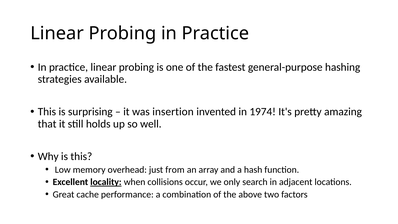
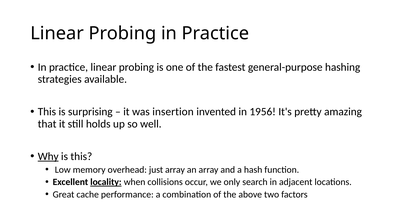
1974: 1974 -> 1956 (263, 112)
Why underline: none -> present (48, 156)
just from: from -> array (175, 170)
